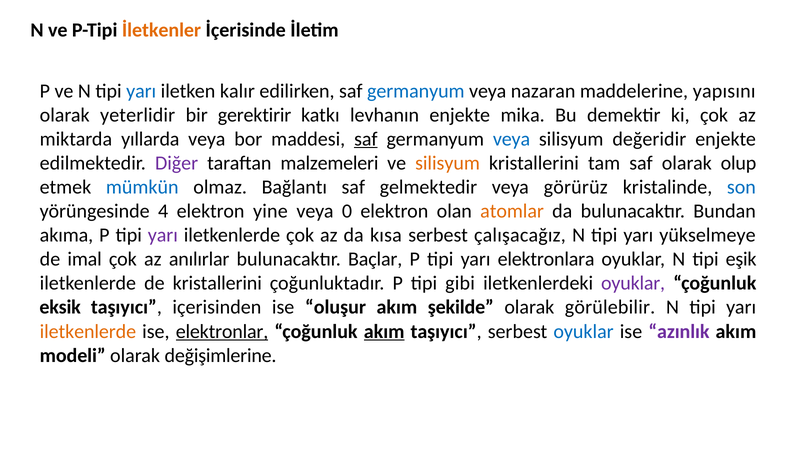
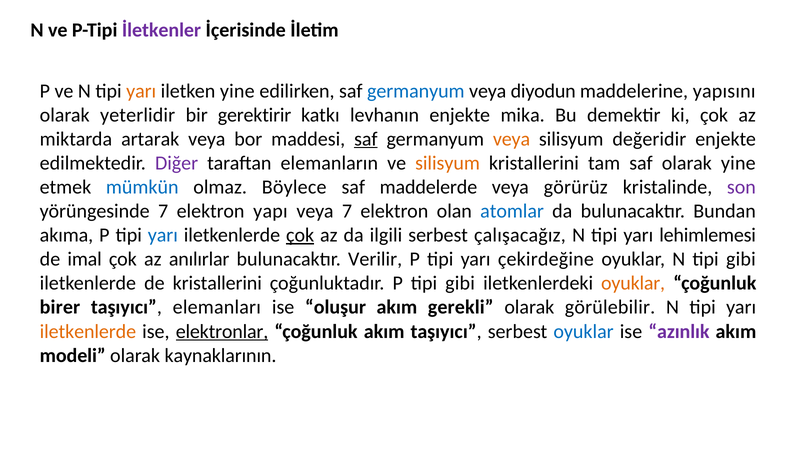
İletkenler colour: orange -> purple (162, 30)
yarı colour: blue -> orange (141, 91)
iletken kalır: kalır -> yine (237, 91)
nazaran: nazaran -> diyodun (543, 91)
yıllarda: yıllarda -> artarak (150, 139)
veya colour: blue -> orange (512, 139)
malzemeleri: malzemeleri -> elemanların (329, 163)
olarak olup: olup -> yine (738, 163)
Bağlantı: Bağlantı -> Böylece (294, 187)
gelmektedir: gelmektedir -> maddelerde (428, 187)
son colour: blue -> purple (741, 187)
yörüngesinde 4: 4 -> 7 (163, 211)
yine: yine -> yapı (270, 211)
veya 0: 0 -> 7 (347, 211)
atomlar colour: orange -> blue (512, 211)
yarı colour: purple -> blue (163, 235)
çok underline: none -> present (300, 235)
kısa: kısa -> ilgili (386, 235)
yükselmeye: yükselmeye -> lehimlemesi (708, 235)
Baçlar: Baçlar -> Verilir (375, 259)
elektronlara: elektronlara -> çekirdeğine (546, 259)
N tipi eşik: eşik -> gibi (741, 259)
oyuklar colour: purple -> orange (633, 283)
eksik: eksik -> birer (60, 307)
içerisinden: içerisinden -> elemanları (217, 307)
şekilde: şekilde -> gerekli (461, 307)
akım underline: present -> none (384, 331)
değişimlerine: değişimlerine -> kaynaklarının (221, 355)
